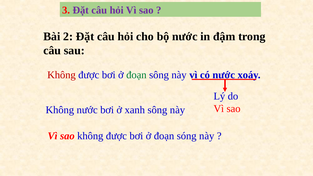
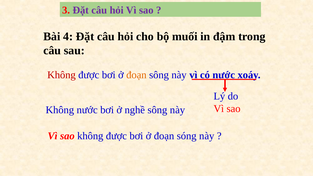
2: 2 -> 4 (68, 36)
bộ nước: nước -> muối (185, 36)
đoạn colour: green -> orange (136, 75)
xanh: xanh -> nghề (135, 110)
